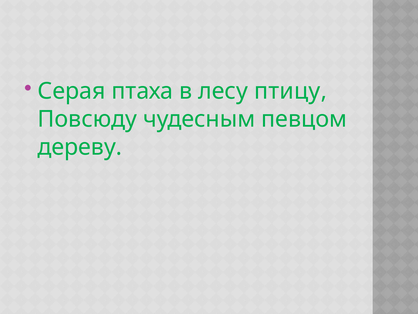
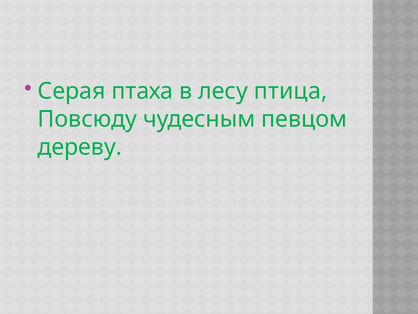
птицу: птицу -> птица (291, 91)
